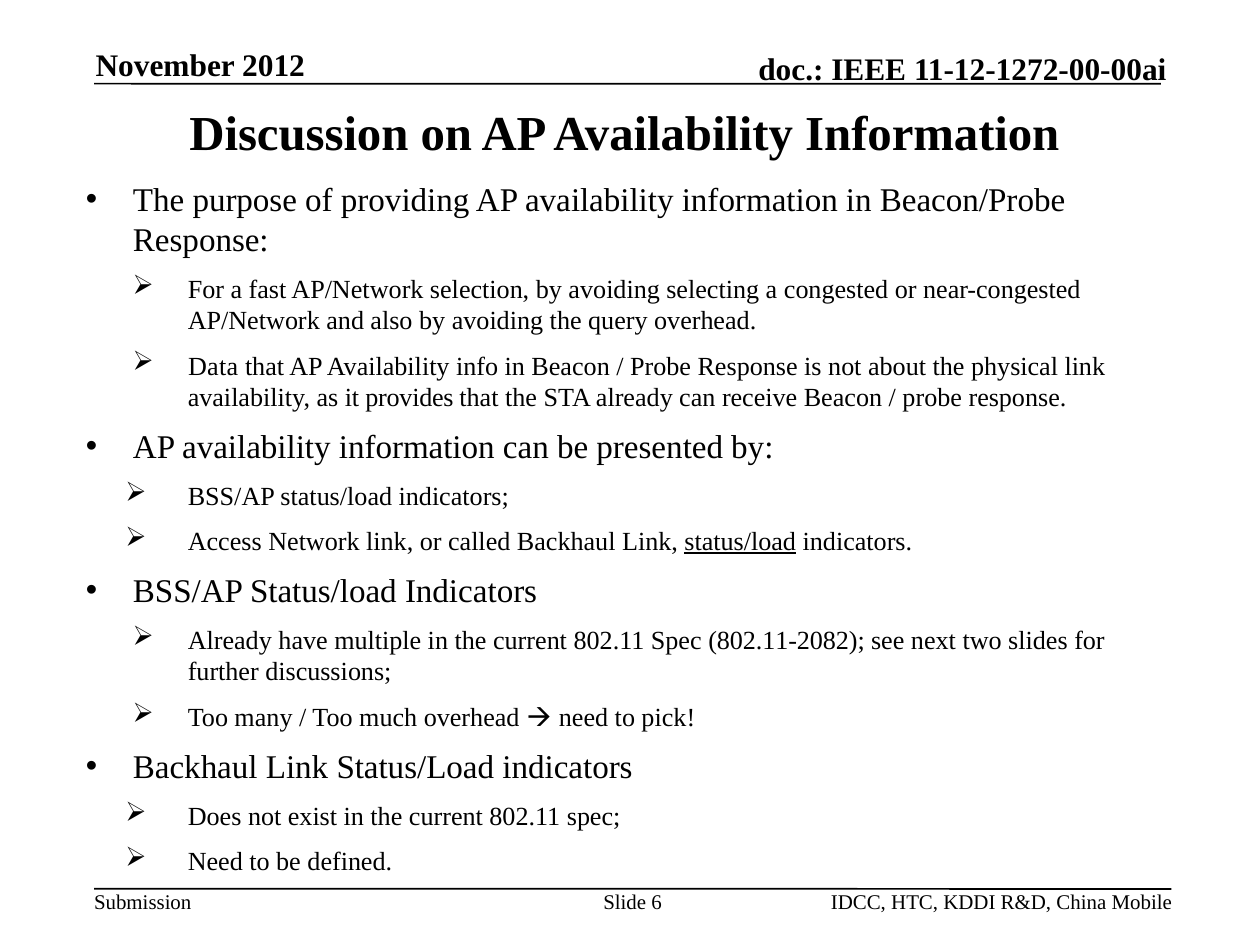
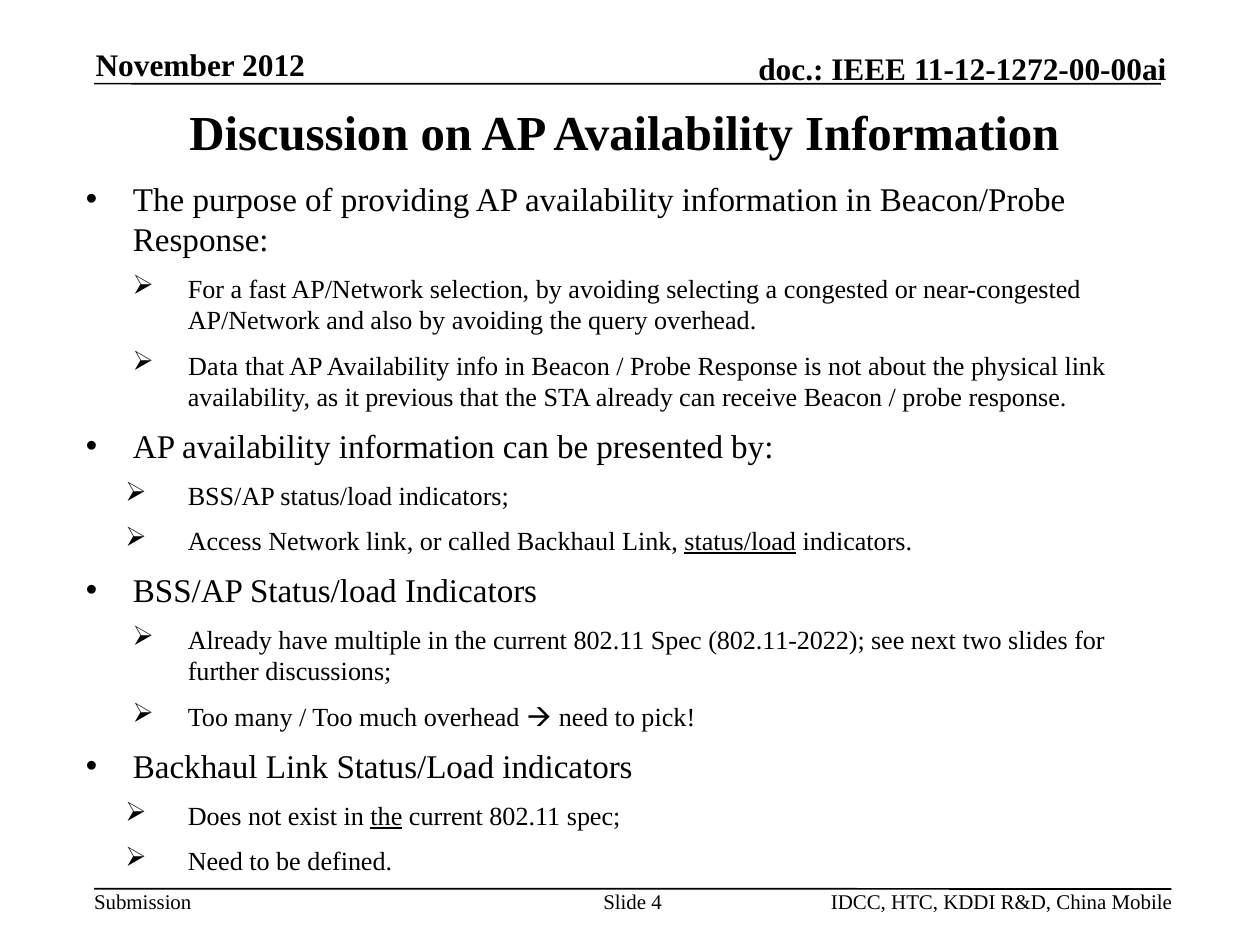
provides: provides -> previous (409, 398)
802.11-2082: 802.11-2082 -> 802.11-2022 (787, 641)
the underline: none -> present (386, 817)
6: 6 -> 4 (657, 903)
